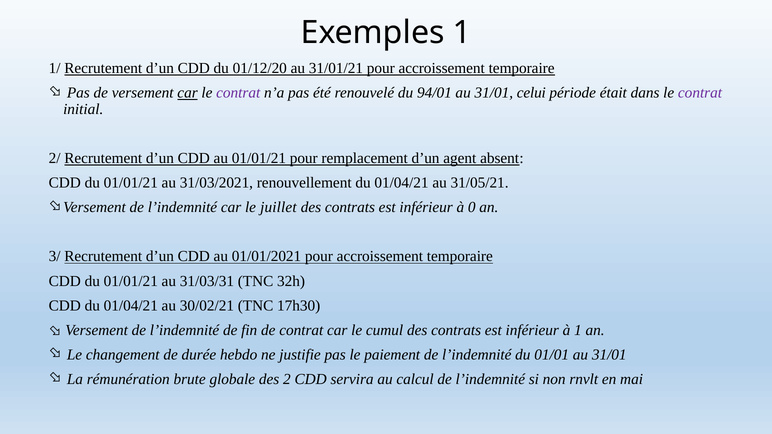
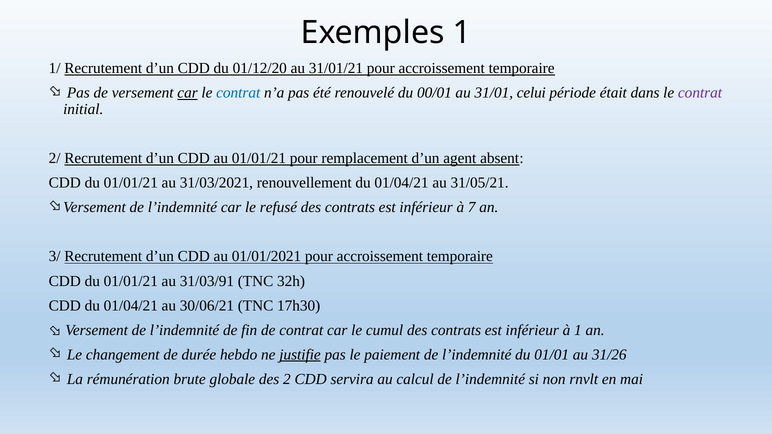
contrat colour: purple -> blue (238, 93)
94/01: 94/01 -> 00/01 (434, 93)
juillet: juillet -> refusé (278, 208)
0: 0 -> 7 (472, 208)
31/03/31: 31/03/31 -> 31/03/91 (207, 281)
30/02/21: 30/02/21 -> 30/06/21 (207, 306)
justifie underline: none -> present (300, 355)
01/01 au 31/01: 31/01 -> 31/26 (609, 355)
